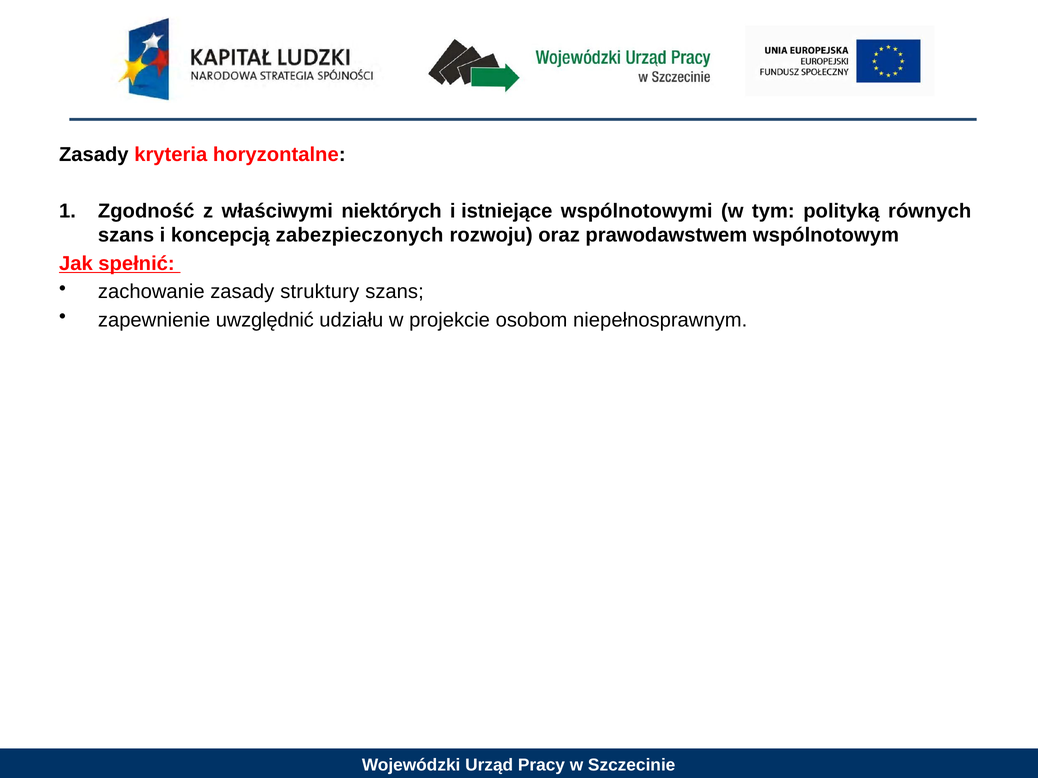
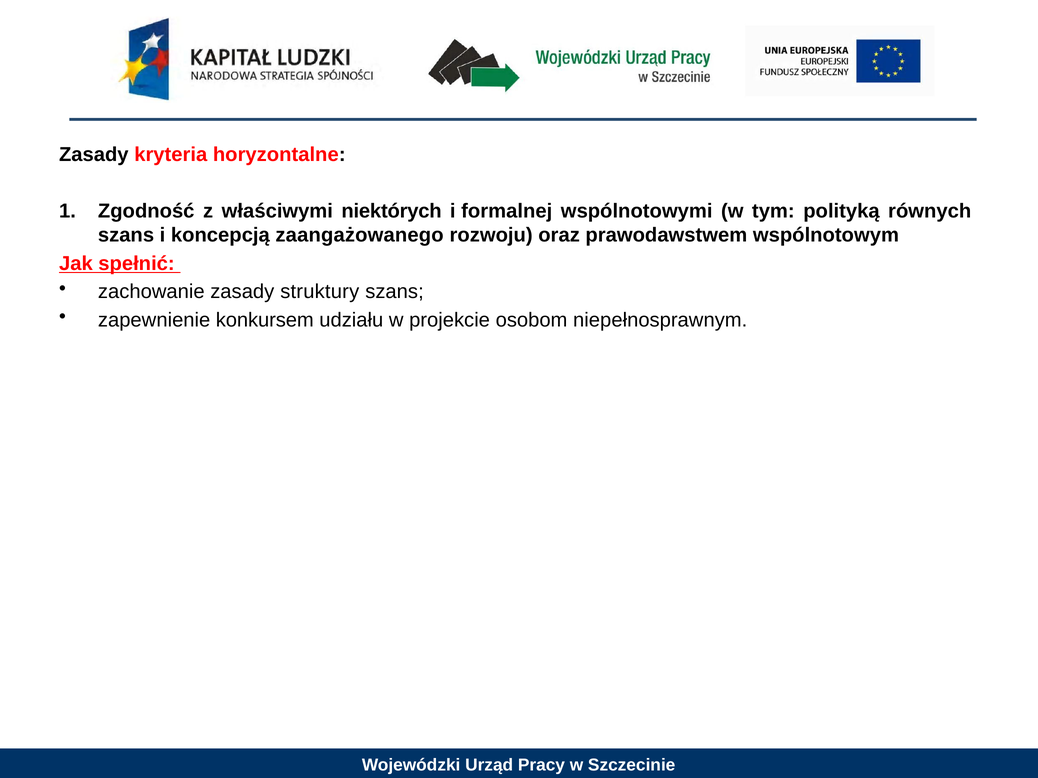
istniejące: istniejące -> formalnej (507, 211)
zabezpieczonych: zabezpieczonych -> zaangażowanego (360, 235)
uwzględnić: uwzględnić -> konkursem (265, 320)
